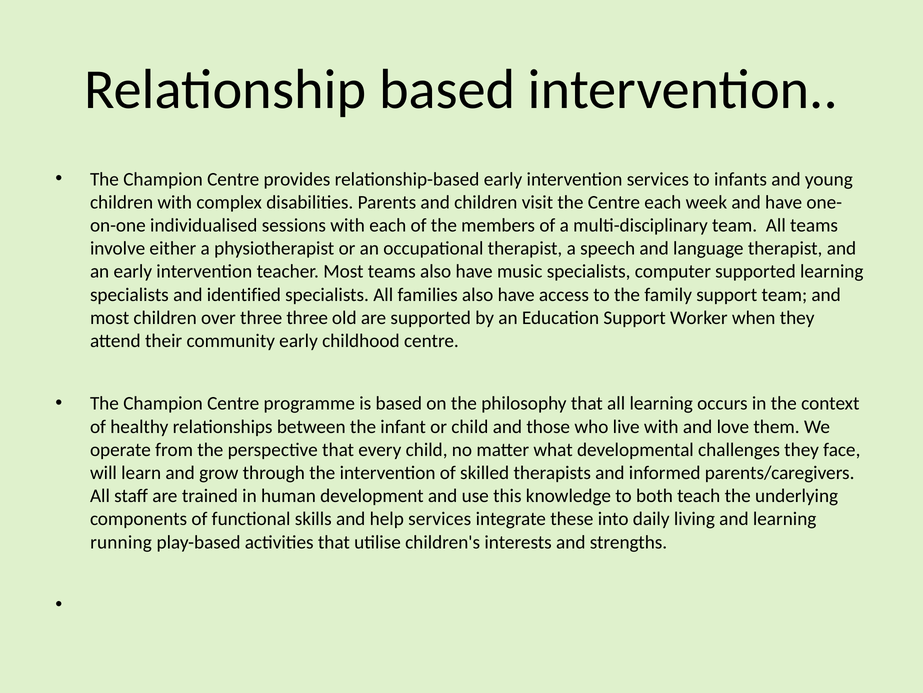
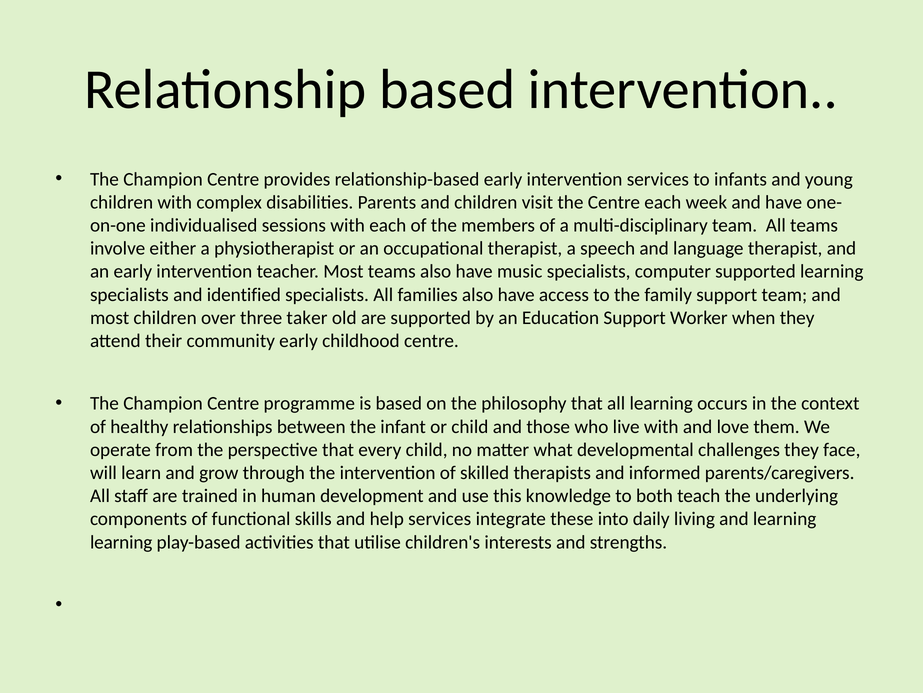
three three: three -> taker (307, 317)
running: running -> learning (121, 542)
